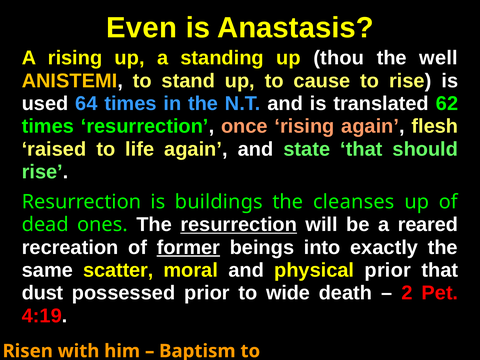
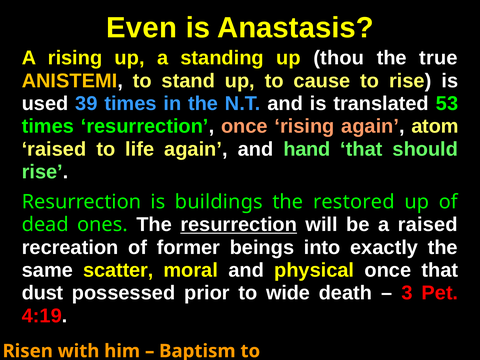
well: well -> true (438, 58)
64: 64 -> 39 (86, 104)
62: 62 -> 53 (447, 104)
flesh: flesh -> atom (435, 126)
state: state -> hand (307, 149)
cleanses: cleanses -> restored (354, 202)
a reared: reared -> raised (428, 225)
former underline: present -> none (188, 247)
physical prior: prior -> once (388, 270)
2: 2 -> 3 (407, 293)
